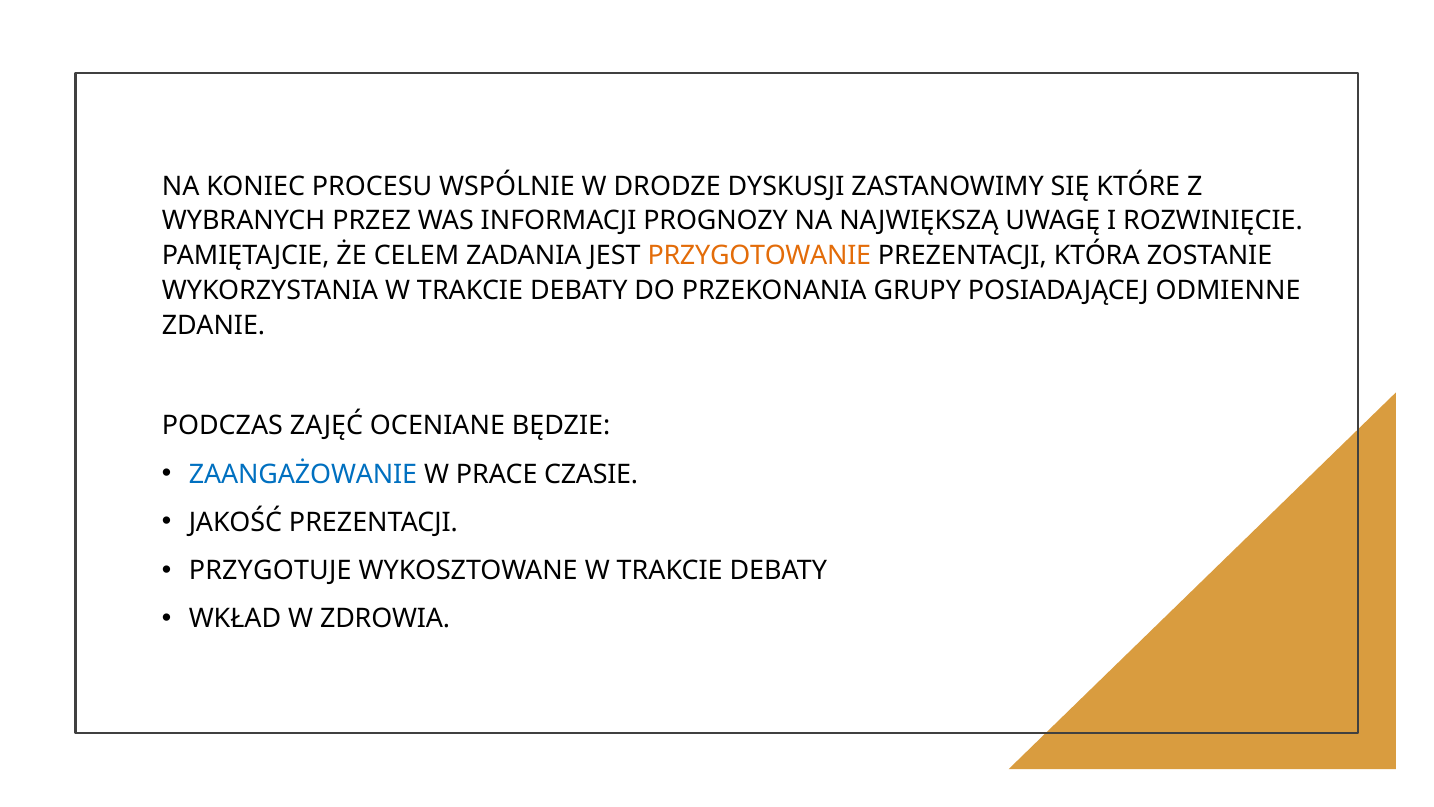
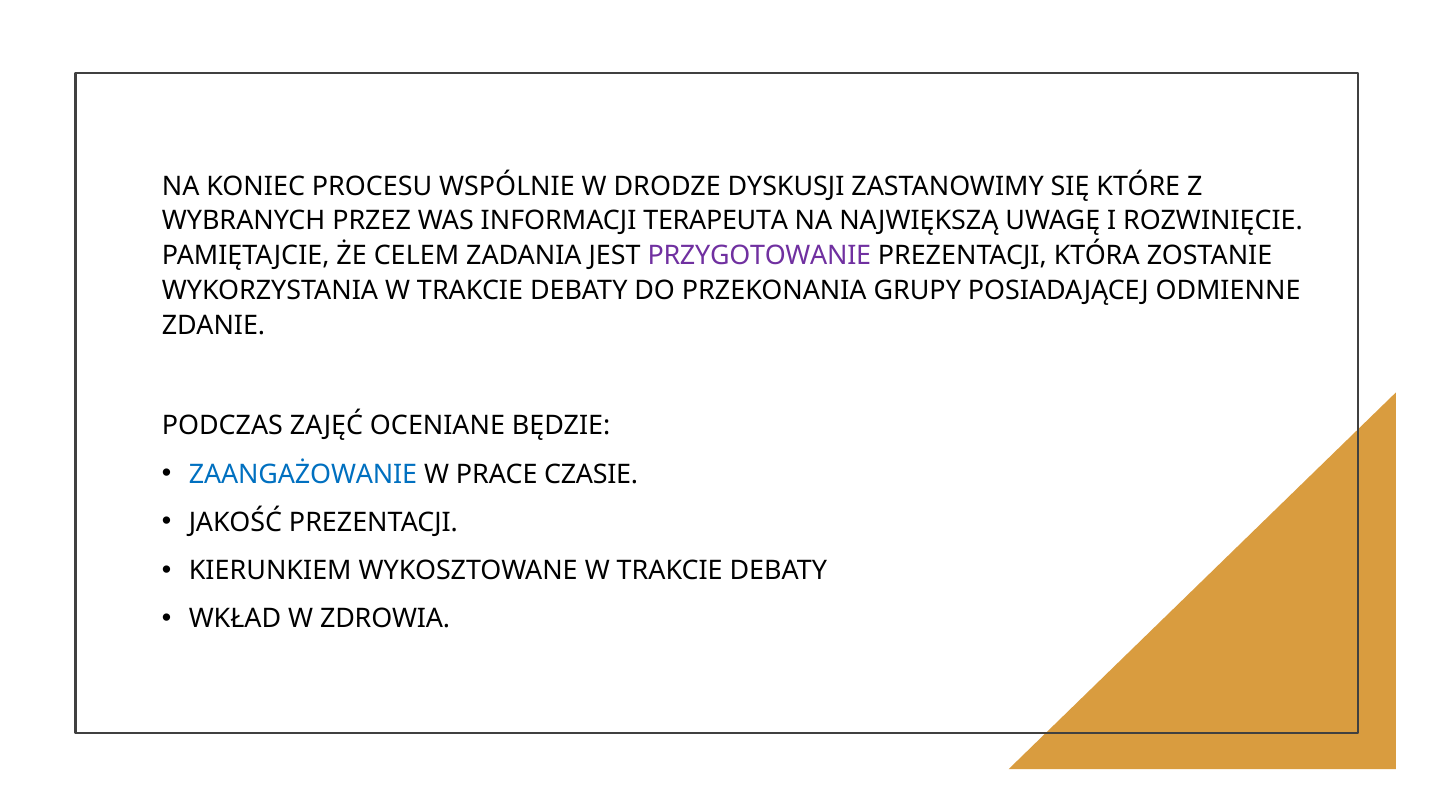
PROGNOZY: PROGNOZY -> TERAPEUTA (716, 221)
PRZYGOTOWANIE colour: orange -> purple (759, 256)
PRZYGOTUJE: PRZYGOTUJE -> KIERUNKIEM (270, 570)
